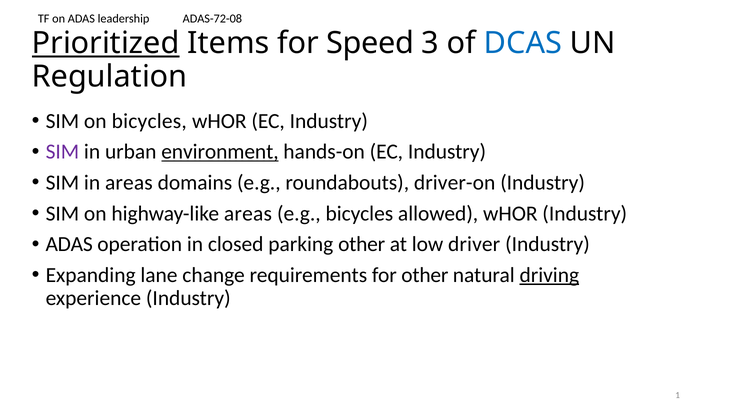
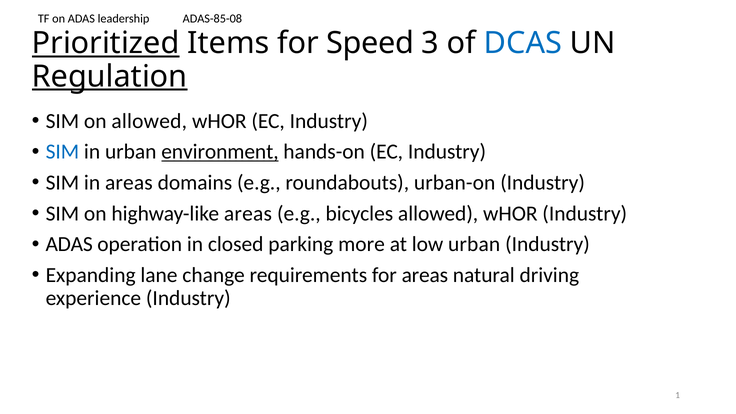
ADAS-72-08: ADAS-72-08 -> ADAS-85-08 (212, 19)
Regulation underline: none -> present (110, 76)
on bicycles: bicycles -> allowed (149, 121)
SIM colour: purple -> blue (62, 152)
driver-on: driver-on -> urban-on (455, 183)
parking other: other -> more (362, 244)
low driver: driver -> urban (474, 244)
for other: other -> areas (425, 275)
driving underline: present -> none (549, 275)
